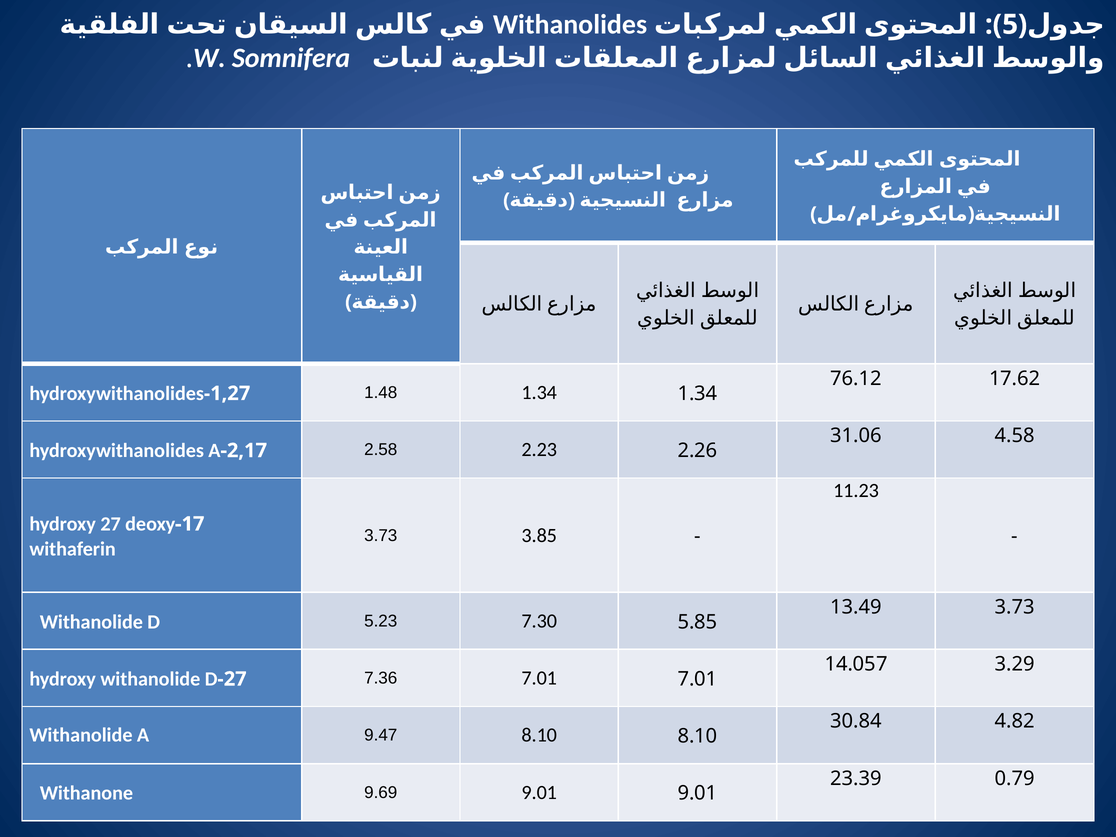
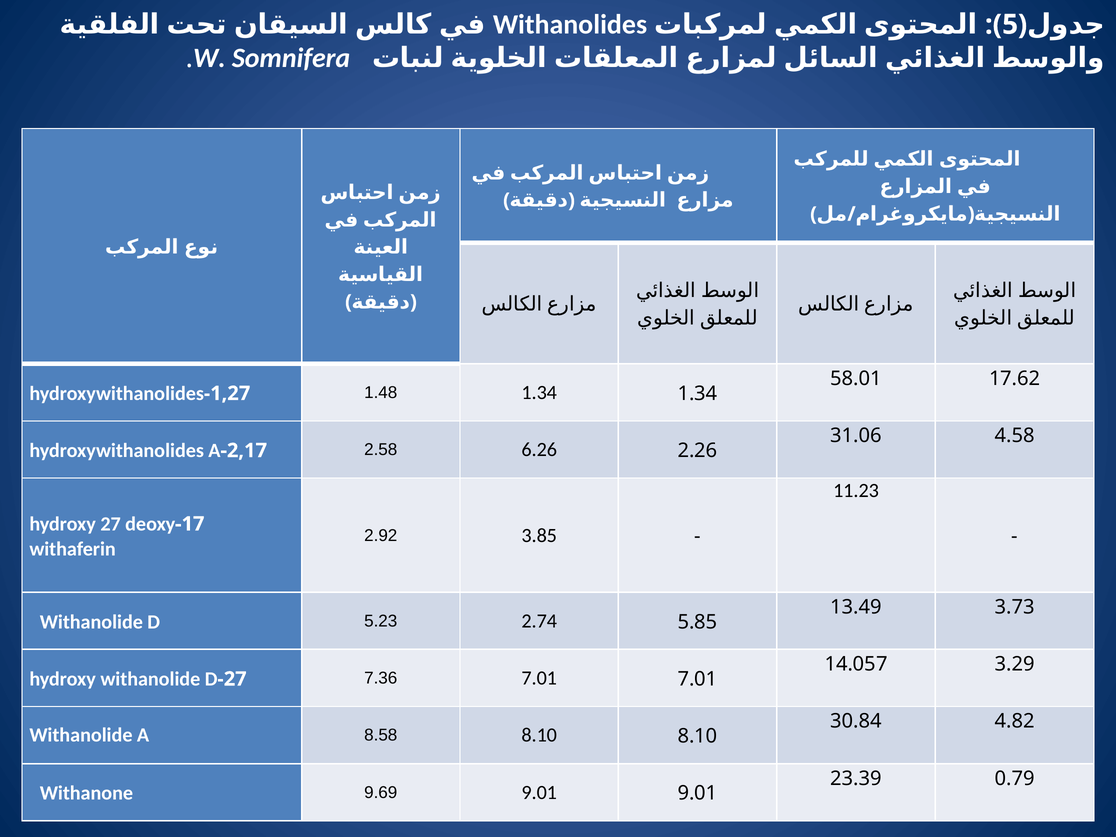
76.12: 76.12 -> 58.01 (856, 379)
2.23: 2.23 -> 6.26 (539, 450)
3.73: 3.73 -> 2.92 (381, 535)
7.30: 7.30 -> 2.74 (539, 621)
9.47: 9.47 -> 8.58 (381, 735)
